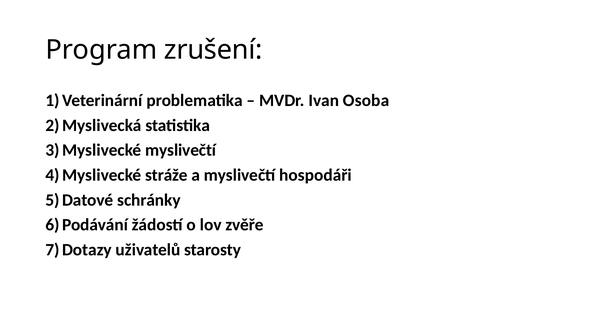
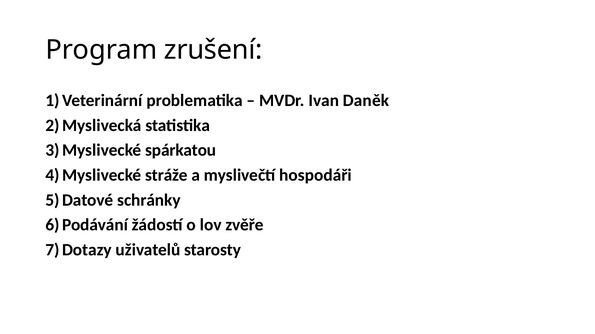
Osoba: Osoba -> Daněk (366, 101)
myslivečtí: myslivečtí -> spárkatou (181, 150)
